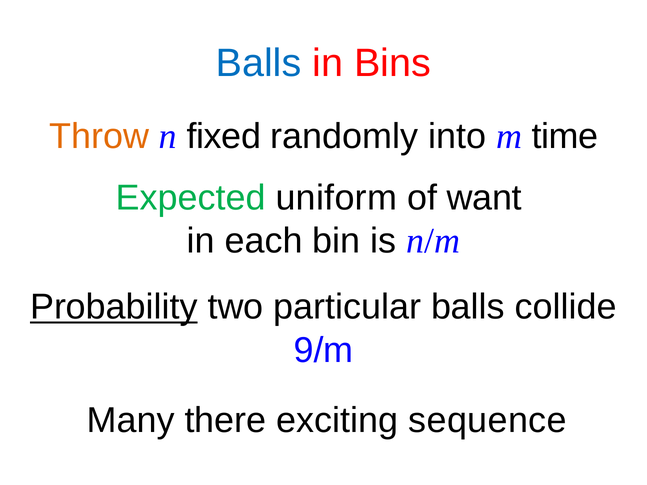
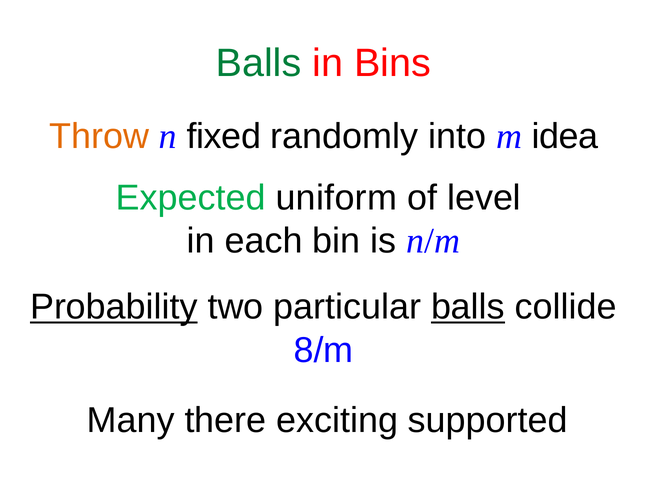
Balls colour: blue -> green (259, 63)
time: time -> idea (565, 136)
want: want -> level (484, 198)
balls underline: none -> present (468, 307)
9/m: 9/m -> 8/m (323, 350)
sequence: sequence -> supported (488, 420)
